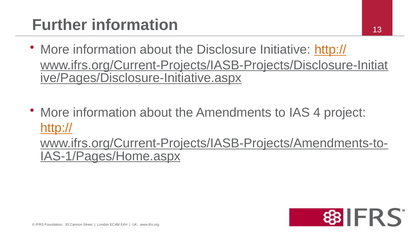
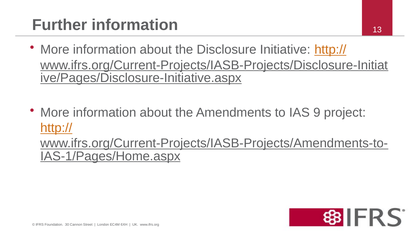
4: 4 -> 9 (317, 113)
